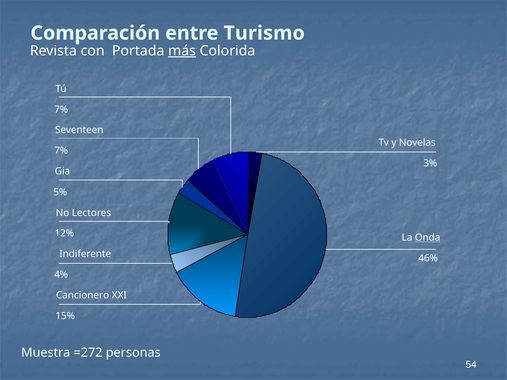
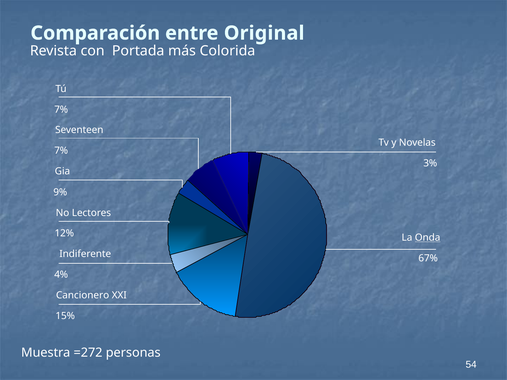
Turismo: Turismo -> Original (264, 33)
más underline: present -> none (182, 51)
5%: 5% -> 9% (60, 192)
46%: 46% -> 67% (428, 258)
